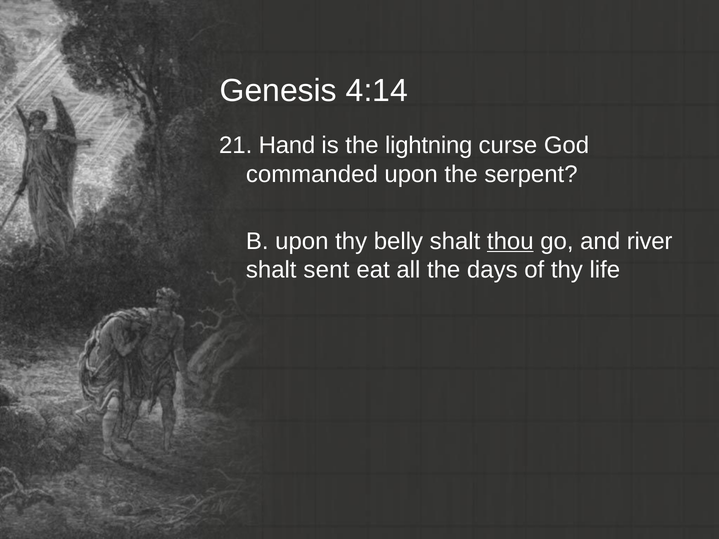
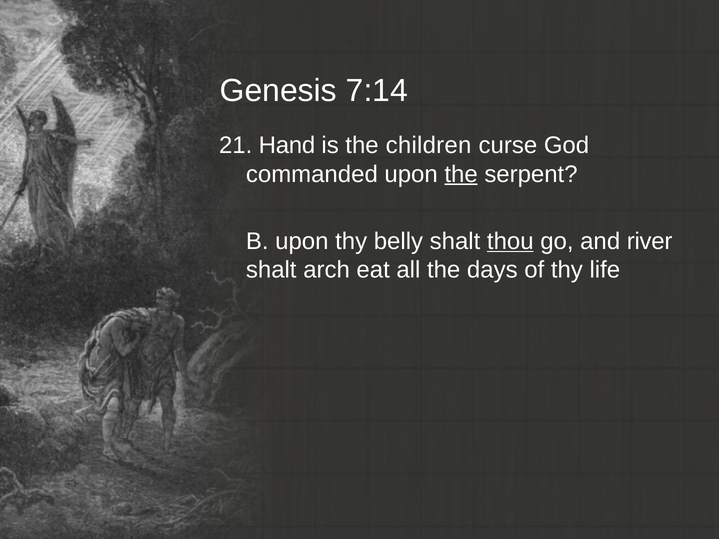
4:14: 4:14 -> 7:14 (377, 91)
lightning: lightning -> children (429, 145)
the underline: none -> present (461, 174)
sent: sent -> arch (327, 270)
